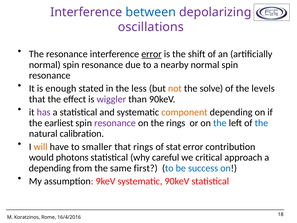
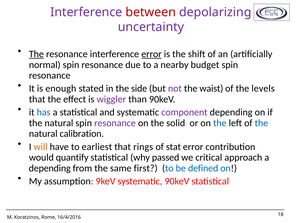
between colour: blue -> red (151, 12)
oscillations: oscillations -> uncertainty (151, 27)
The underline: none -> present (36, 54)
nearby normal: normal -> budget (205, 65)
less: less -> side (139, 88)
not colour: orange -> purple (175, 88)
solve: solve -> waist (211, 88)
has colour: purple -> blue (44, 112)
component colour: orange -> purple (184, 112)
earliest: earliest -> natural (59, 123)
the rings: rings -> solid (176, 123)
smaller: smaller -> earliest (97, 147)
photons: photons -> quantify (72, 157)
careful: careful -> passed (166, 157)
success: success -> defined (203, 168)
